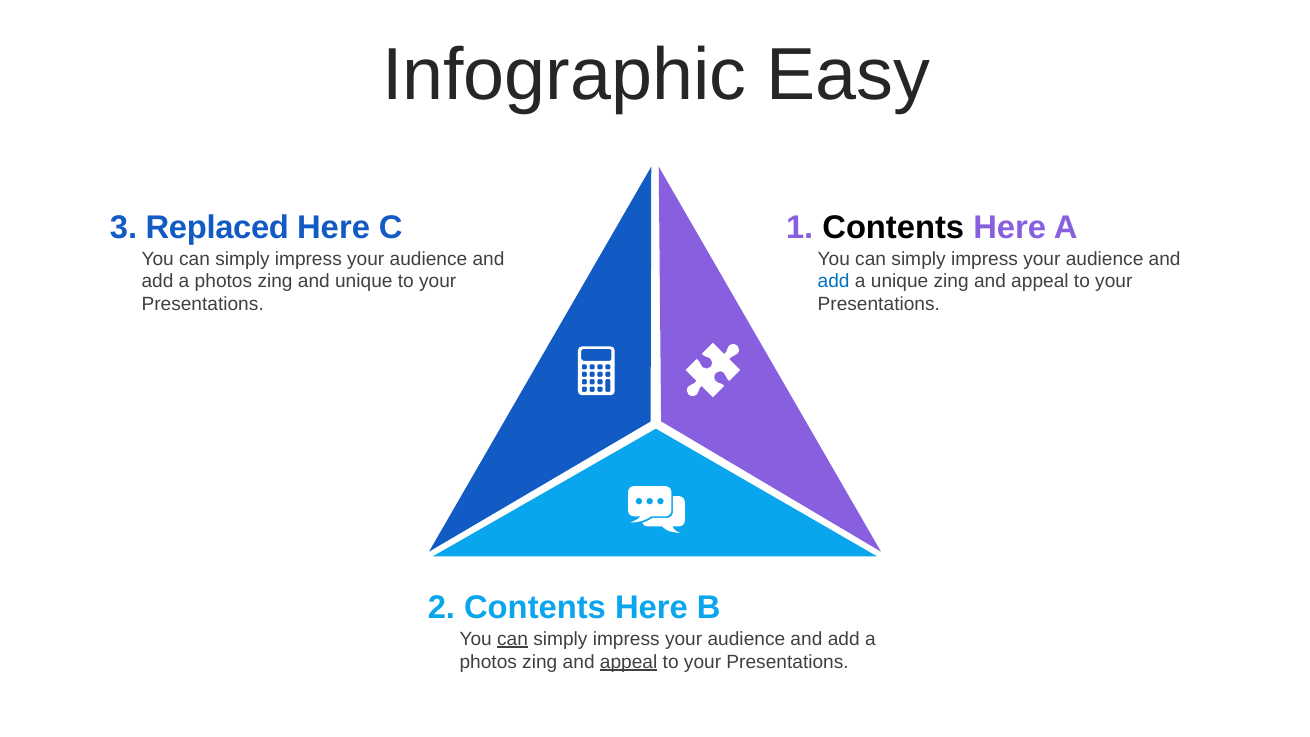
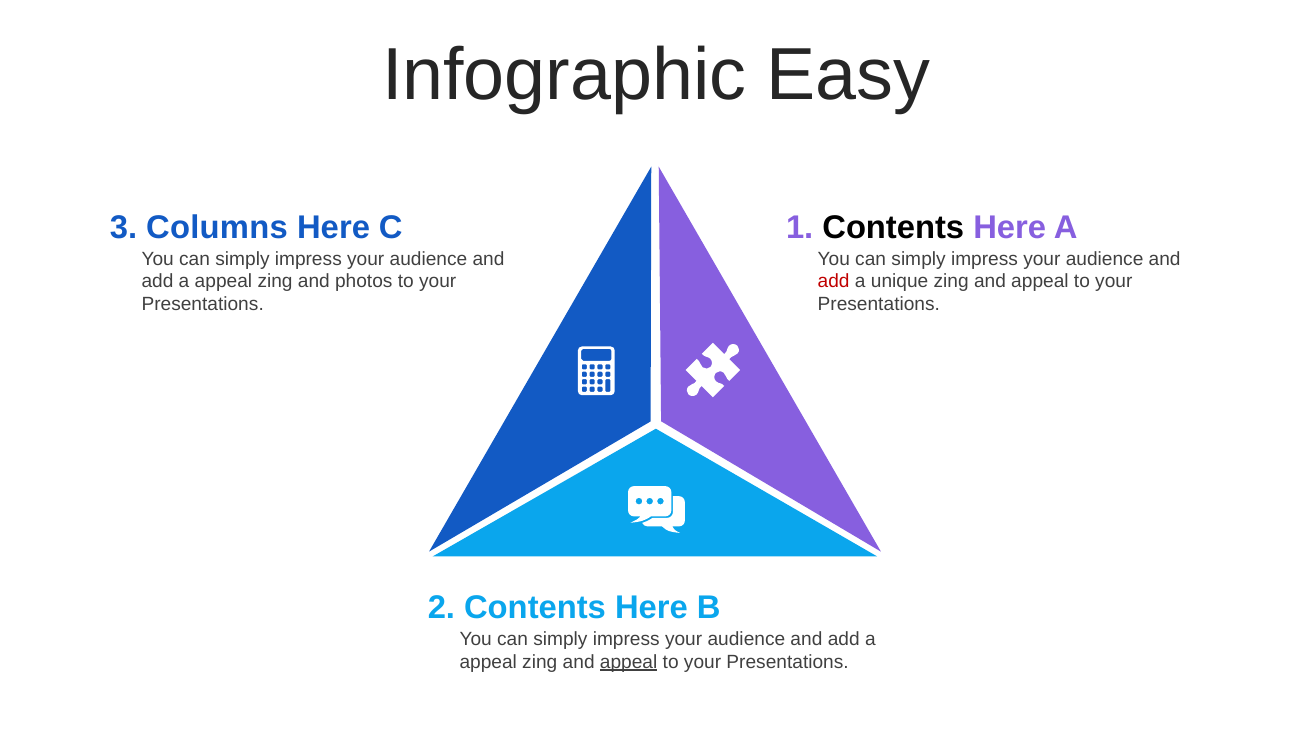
Replaced: Replaced -> Columns (217, 227)
photos: photos -> appeal (223, 282)
and unique: unique -> photos (364, 282)
add colour: blue -> red (834, 282)
can underline: present -> none (512, 639)
photos: photos -> appeal (488, 662)
